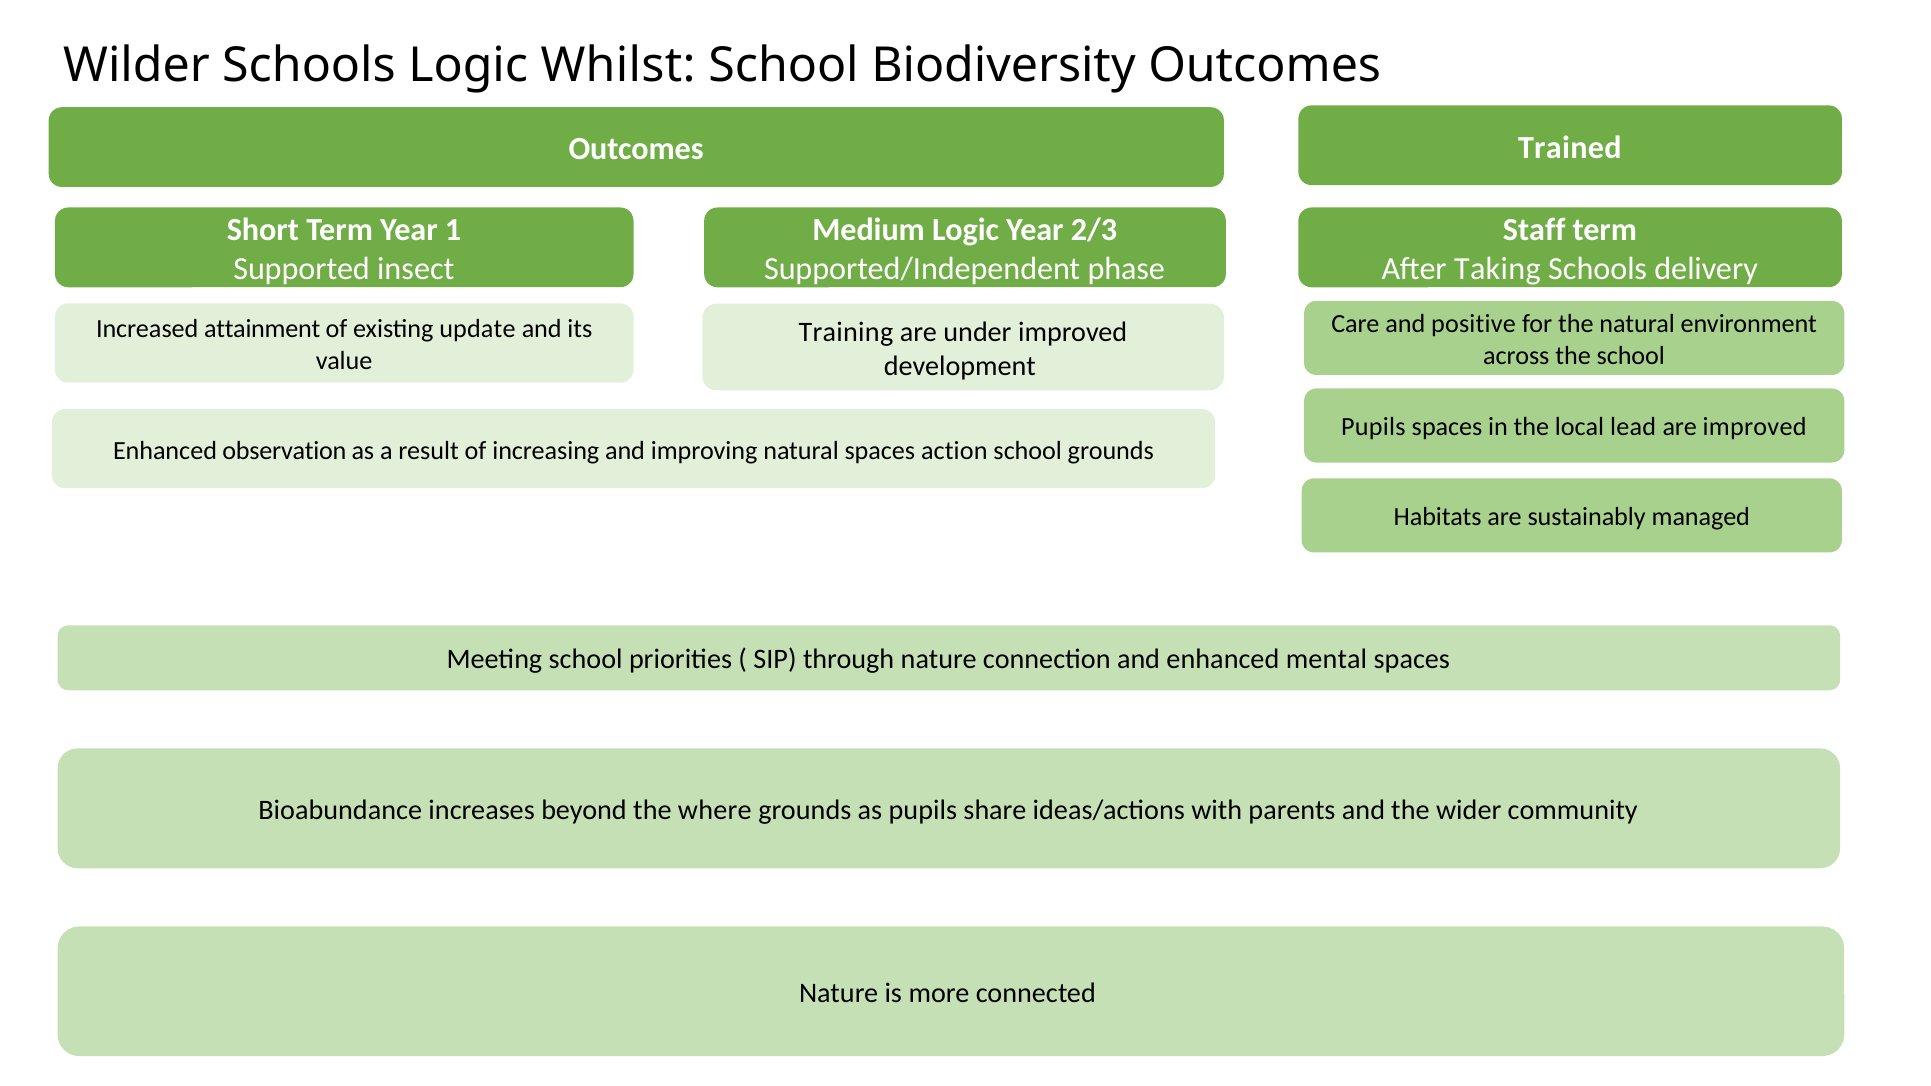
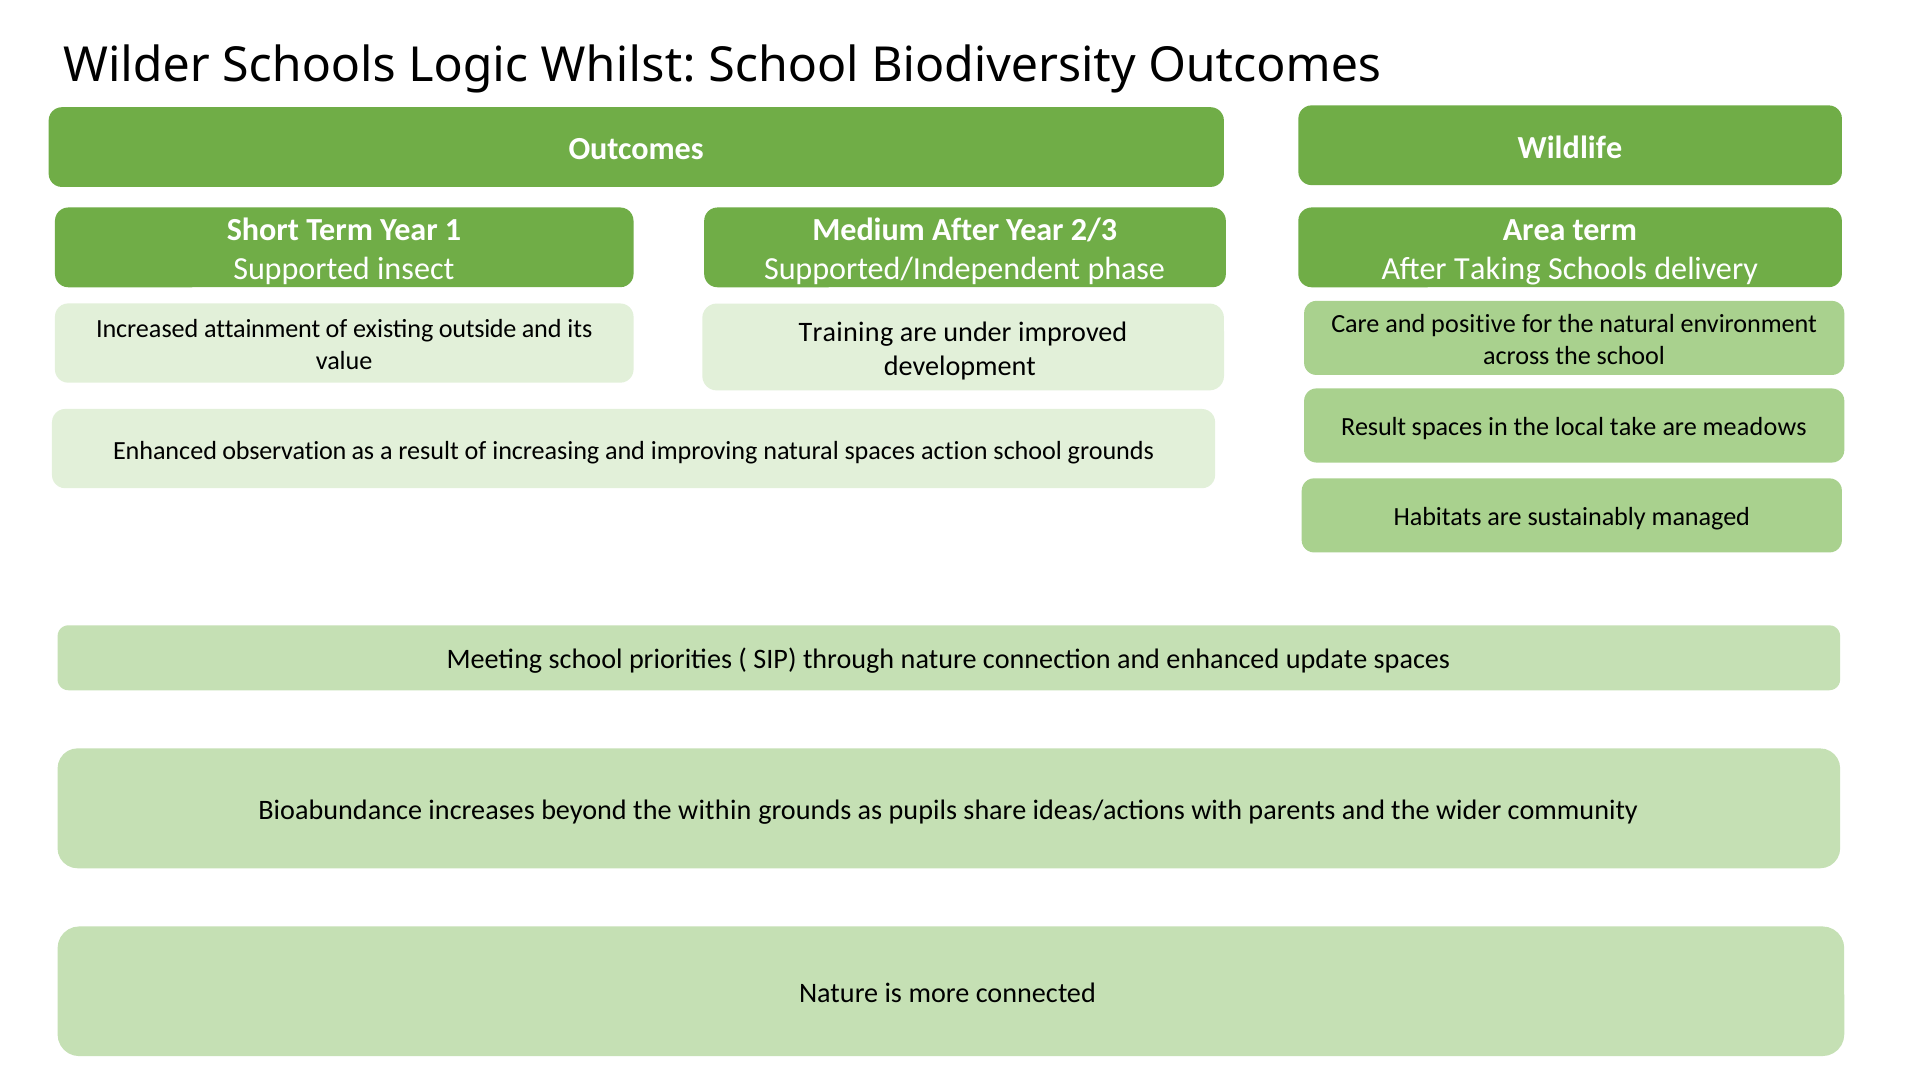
Trained: Trained -> Wildlife (1570, 147)
Medium Logic: Logic -> After (966, 230)
Staff: Staff -> Area (1534, 230)
update: update -> outside (478, 329)
Pupils: Pupils -> Result (1374, 427)
lead: lead -> take (1633, 427)
are improved: improved -> meadows (1755, 427)
mental: mental -> update (1327, 660)
where: where -> within (715, 810)
